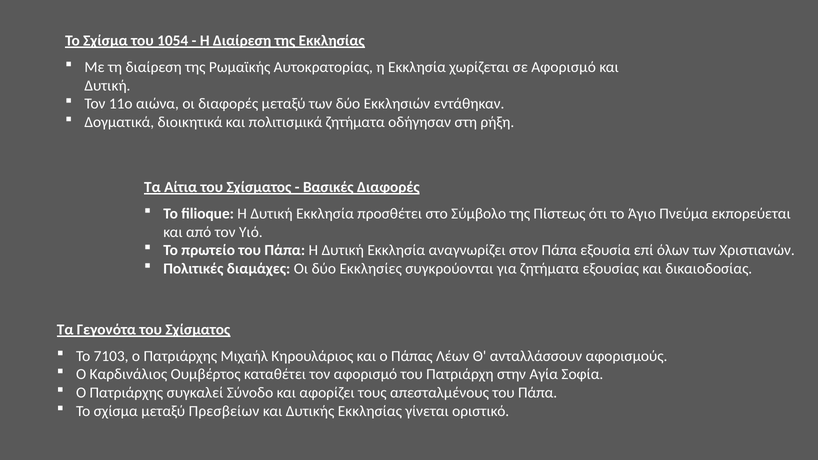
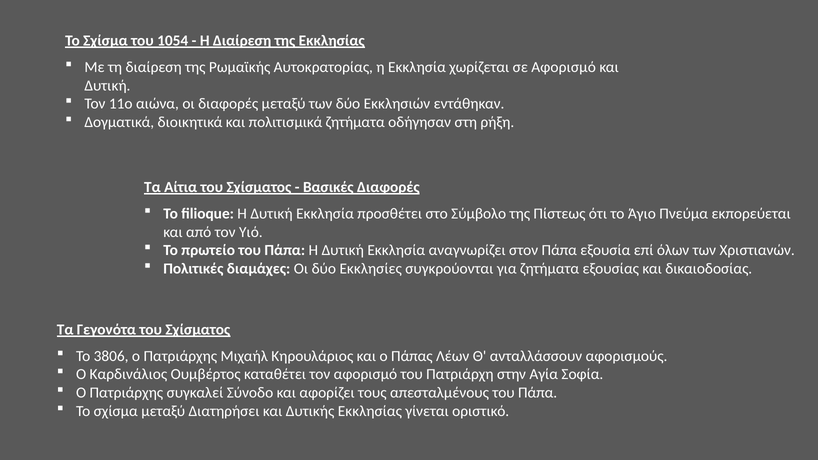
7103: 7103 -> 3806 (111, 356)
Πρεσβείων: Πρεσβείων -> Διατηρήσει (224, 411)
